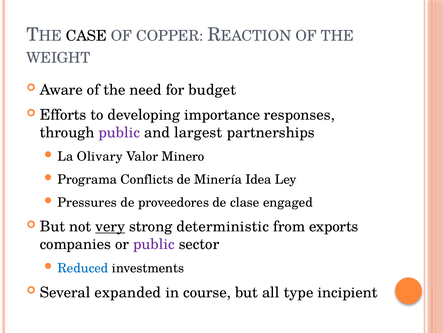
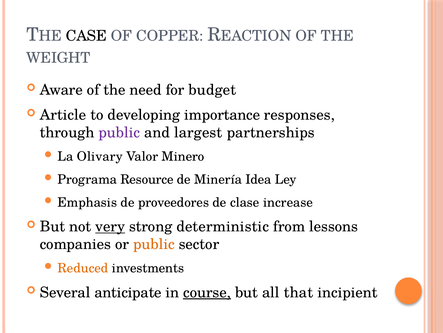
Efforts: Efforts -> Article (63, 115)
Conflicts: Conflicts -> Resource (147, 179)
Pressures: Pressures -> Emphasis (87, 202)
engaged: engaged -> increase (288, 202)
exports: exports -> lessons (334, 226)
public colour: purple -> orange (154, 244)
Reduced colour: blue -> orange (83, 268)
expanded: expanded -> anticipate (128, 292)
course underline: none -> present (207, 292)
type: type -> that (299, 292)
